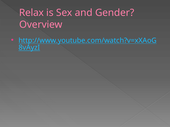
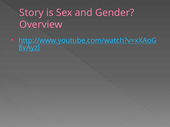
Relax: Relax -> Story (31, 13)
